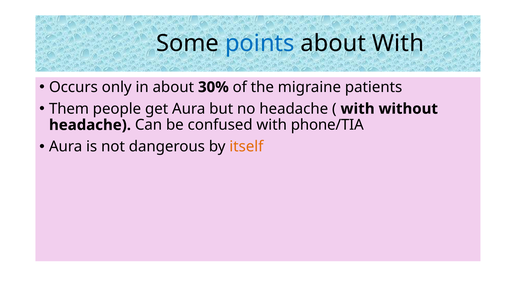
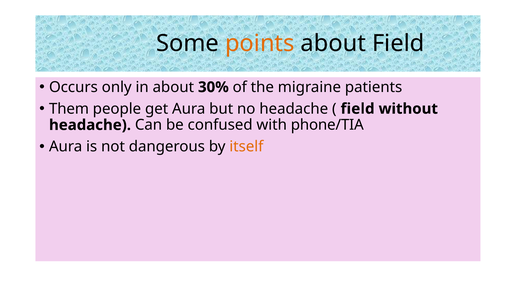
points colour: blue -> orange (260, 43)
about With: With -> Field (398, 43)
with: with -> field (358, 109)
